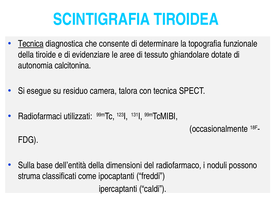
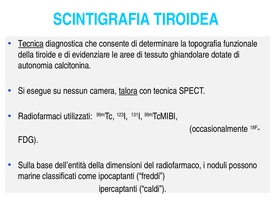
residuo: residuo -> nessun (75, 91)
talora underline: none -> present (128, 91)
struma: struma -> marine (29, 176)
